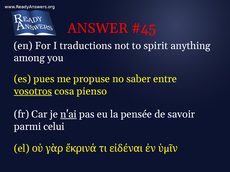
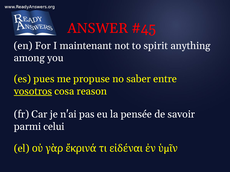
traductions: traductions -> maintenant (86, 46)
pienso: pienso -> reason (92, 91)
n'ai underline: present -> none (68, 115)
